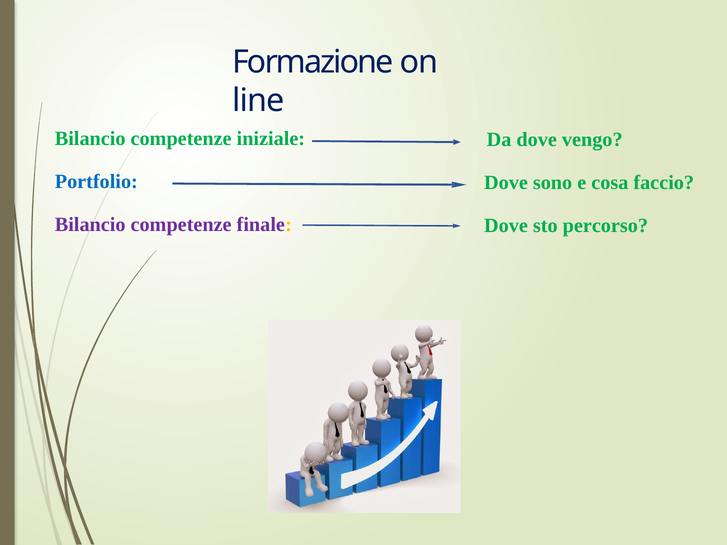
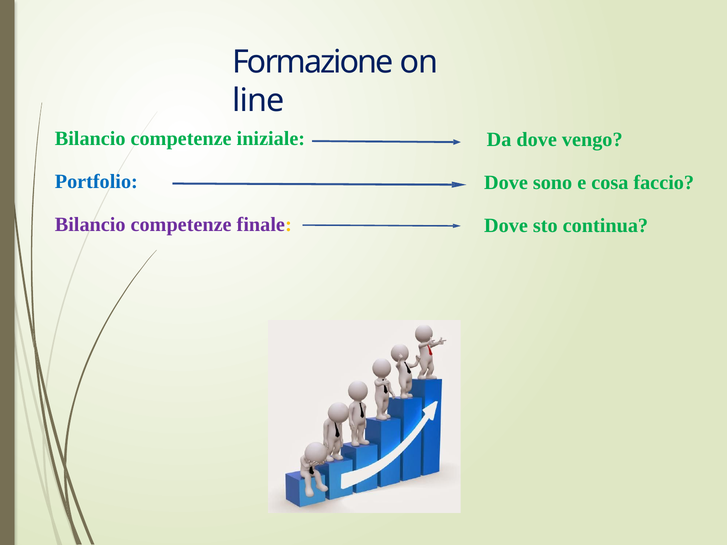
percorso: percorso -> continua (605, 226)
